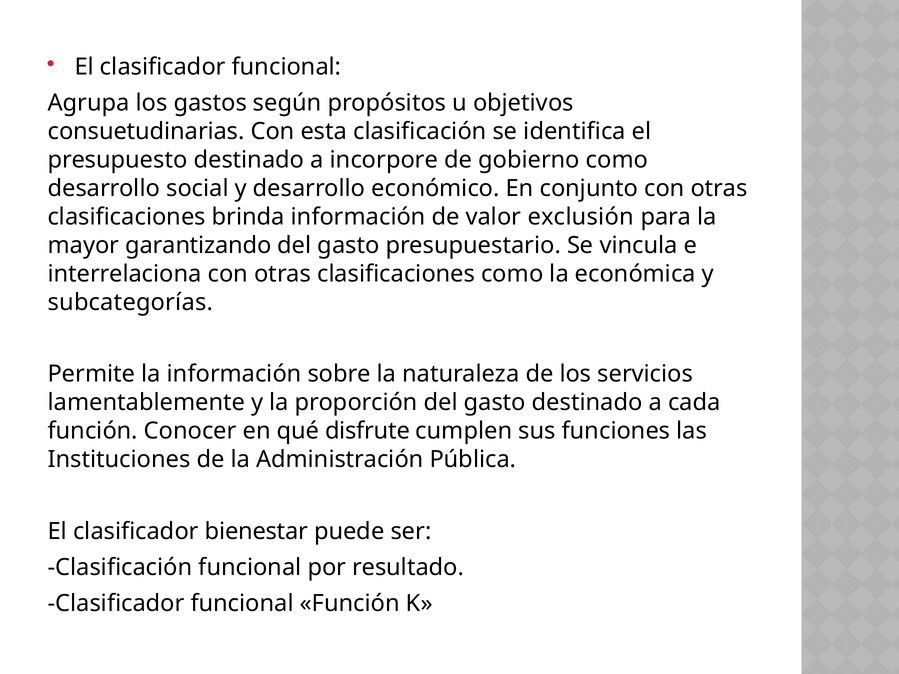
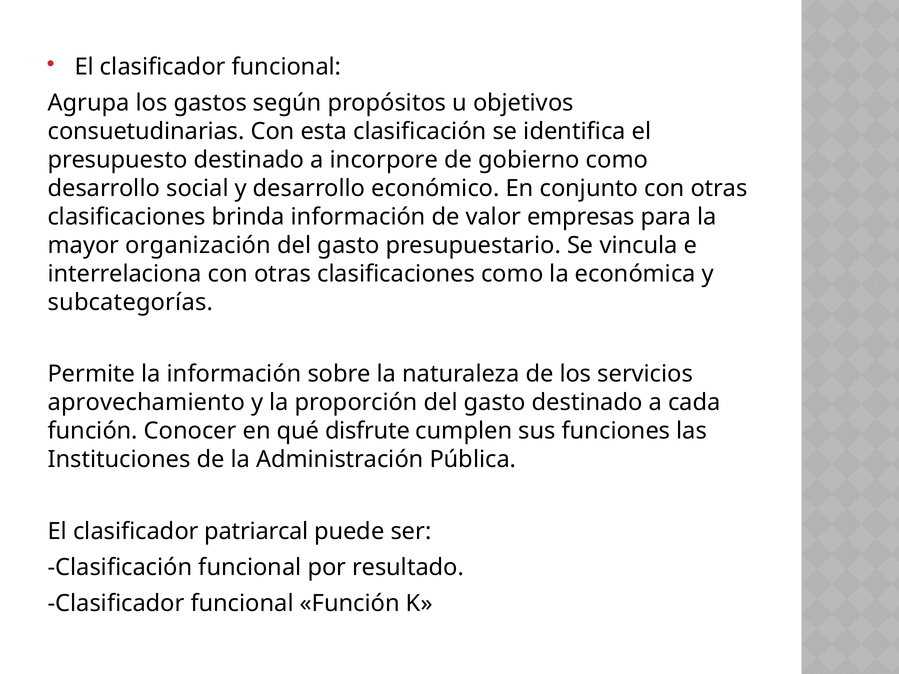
exclusión: exclusión -> empresas (581, 217)
garantizando: garantizando -> organización (198, 245)
lamentablemente: lamentablemente -> aprovechamiento (146, 403)
bienestar: bienestar -> patriarcal (256, 532)
